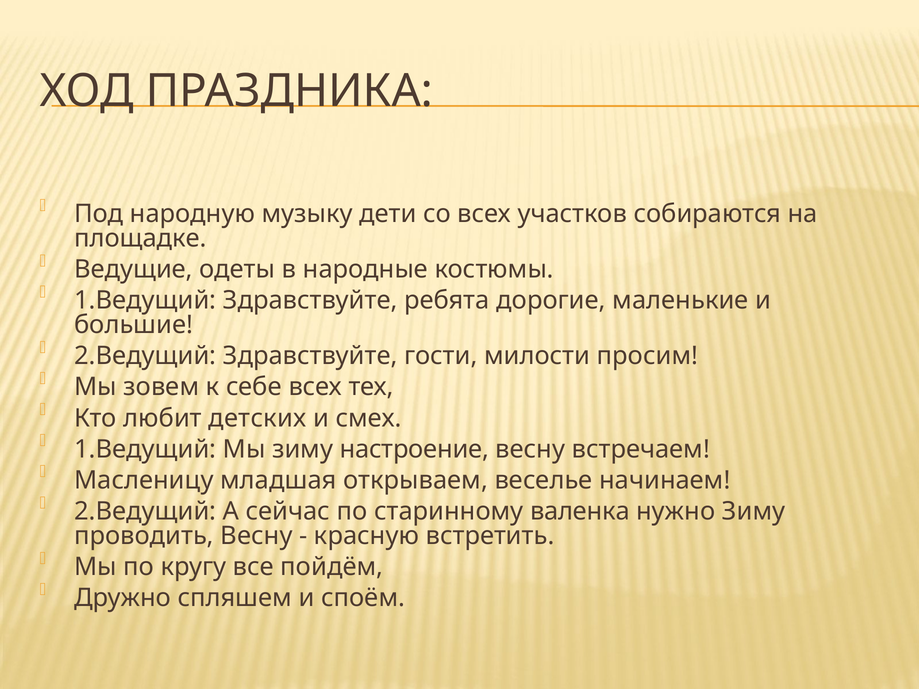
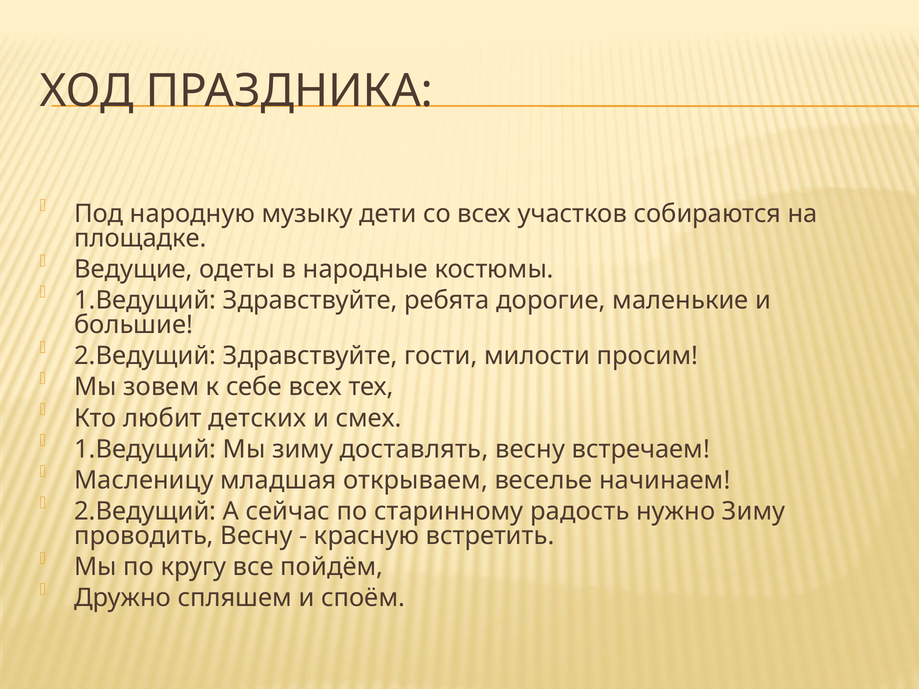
настроение: настроение -> доставлять (414, 449)
валенка: валенка -> радость (580, 511)
